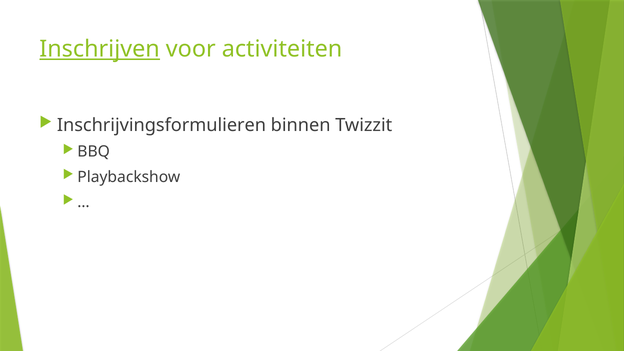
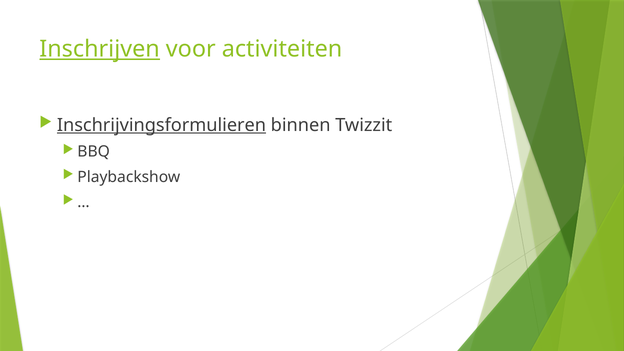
Inschrijvingsformulieren underline: none -> present (161, 125)
